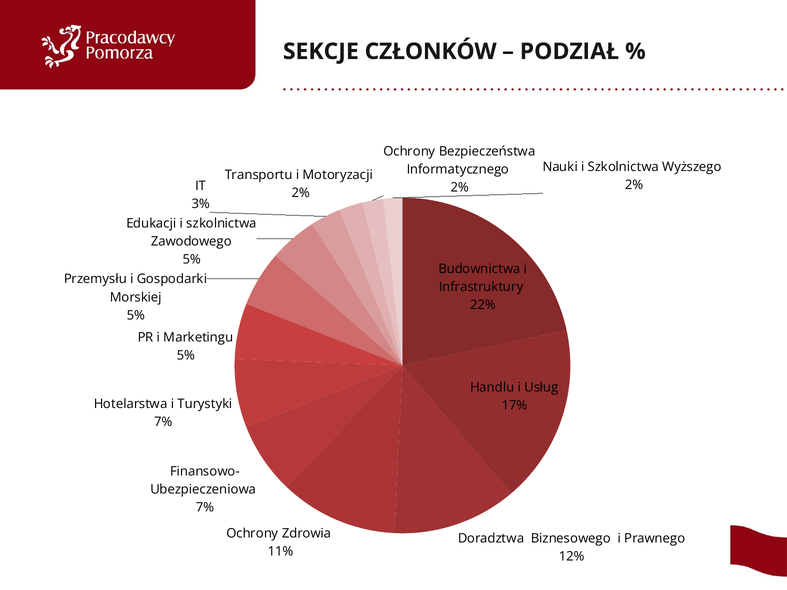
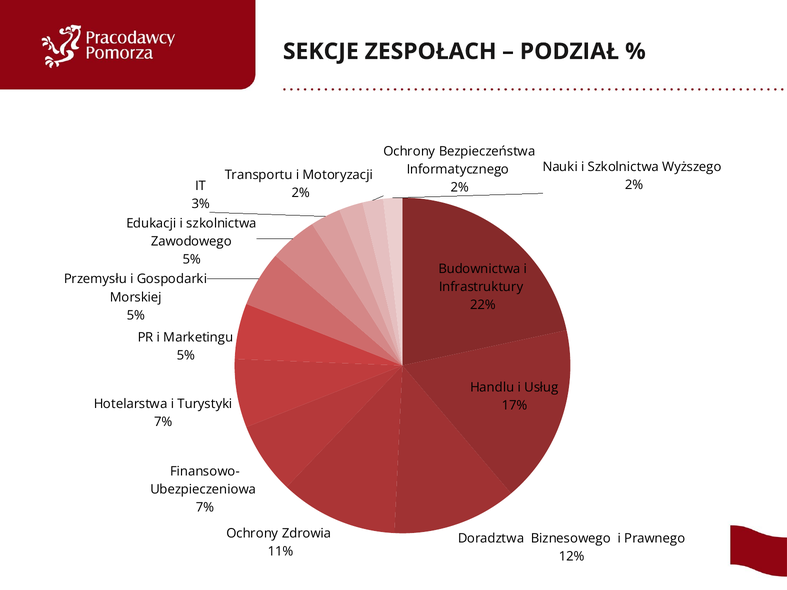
CZŁONKÓW: CZŁONKÓW -> ZESPOŁACH (431, 51)
